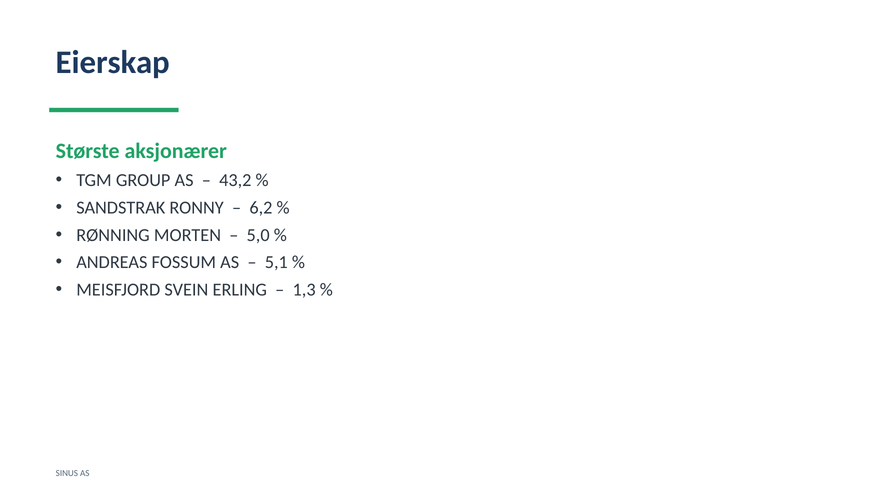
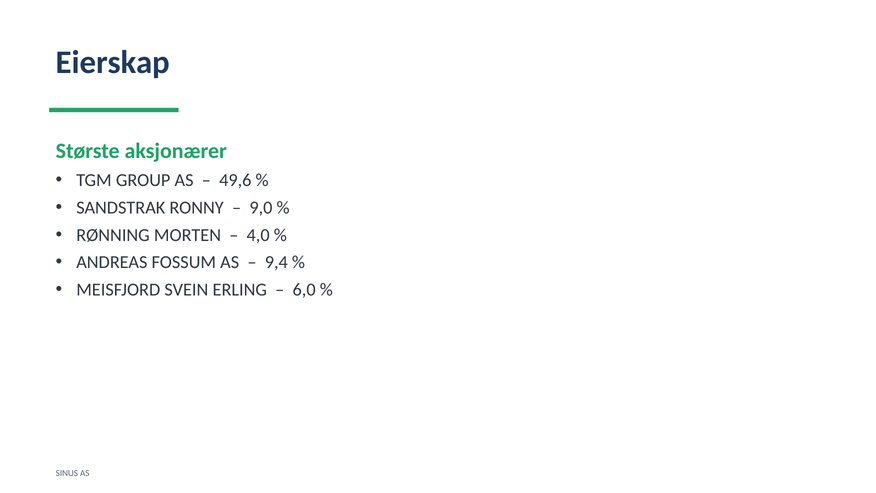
43,2: 43,2 -> 49,6 (235, 180)
6,2: 6,2 -> 9,0 (261, 208)
5,0: 5,0 -> 4,0 (258, 235)
5,1: 5,1 -> 9,4 (276, 262)
1,3: 1,3 -> 6,0 (304, 290)
